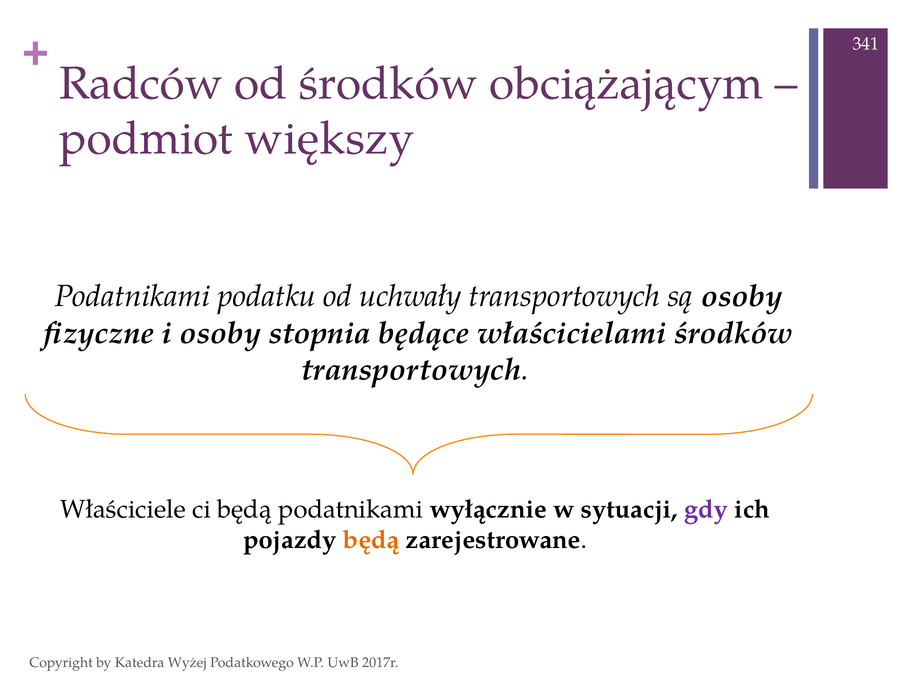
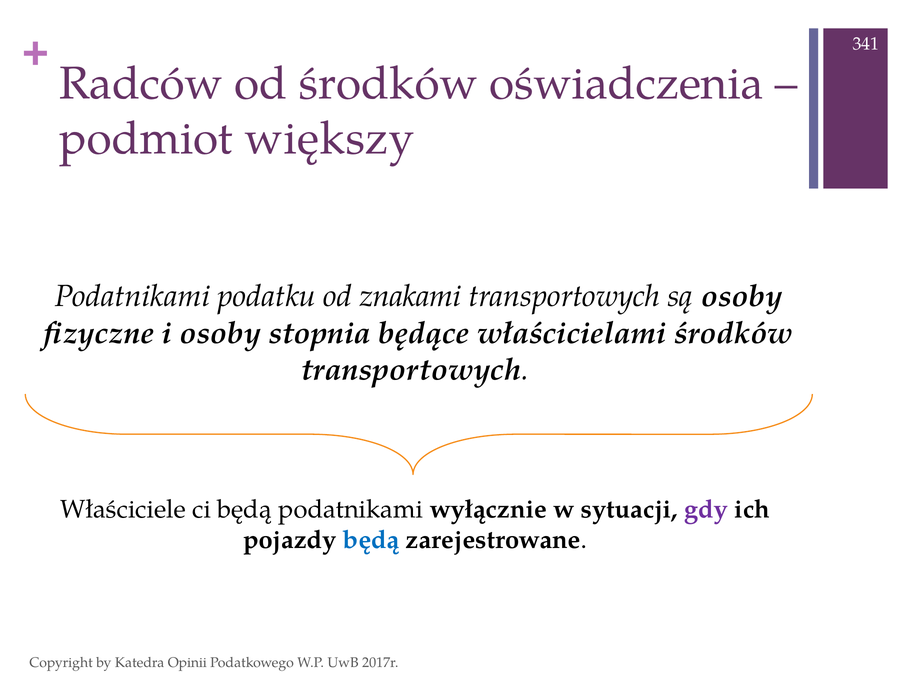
obciążającym: obciążającym -> oświadczenia (626, 84)
uchwały: uchwały -> znakami (410, 297)
będą colour: orange -> blue (371, 540)
Wyżej: Wyżej -> Opinii (187, 663)
